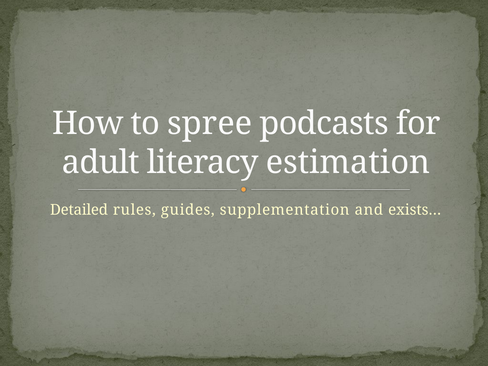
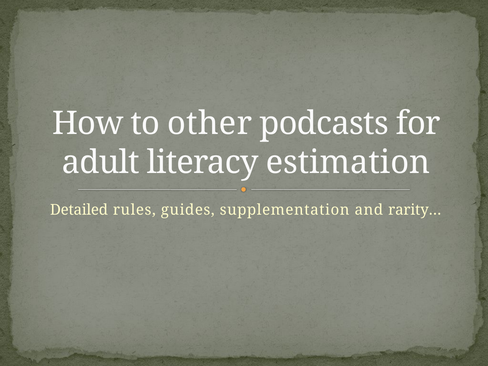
spree: spree -> other (210, 124)
exists…: exists… -> rarity… (415, 210)
